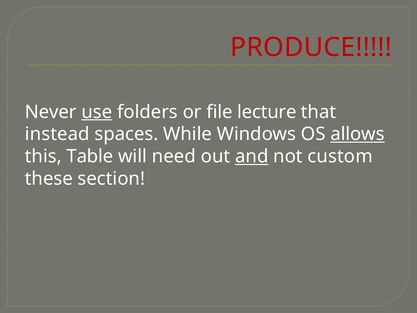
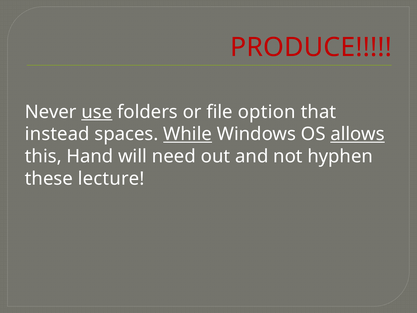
lecture: lecture -> option (267, 112)
While underline: none -> present (188, 134)
Table: Table -> Hand (90, 156)
and underline: present -> none (252, 156)
custom: custom -> hyphen (340, 156)
section: section -> lecture (111, 179)
